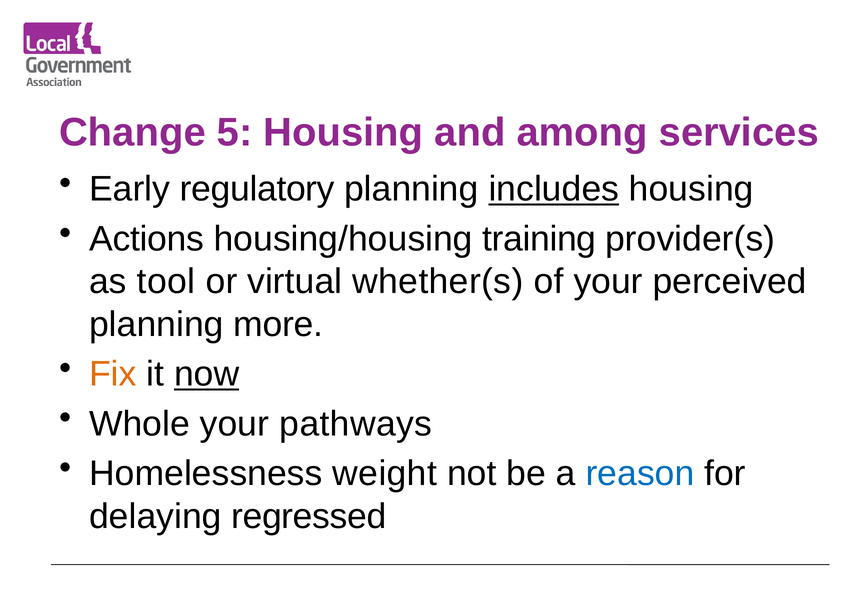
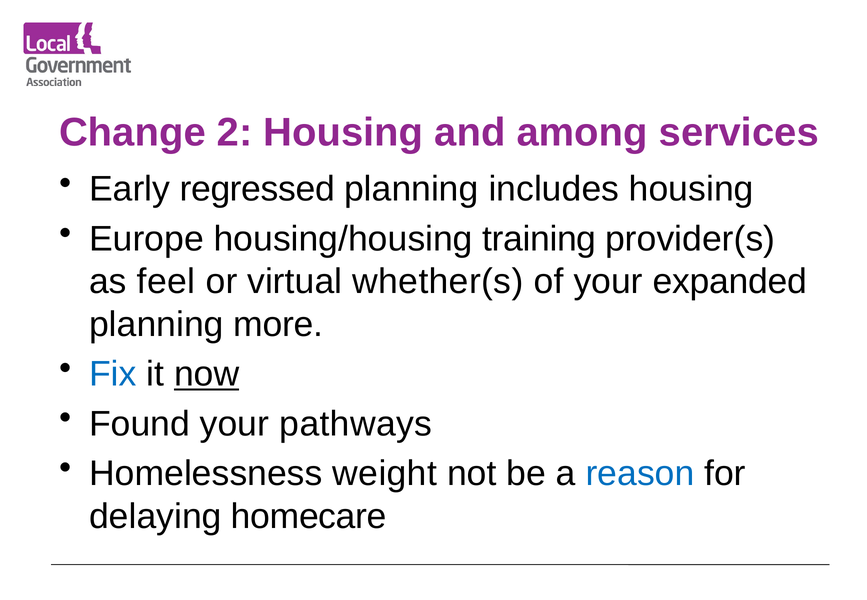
5: 5 -> 2 (235, 133)
regulatory: regulatory -> regressed (257, 189)
includes underline: present -> none (554, 189)
Actions: Actions -> Europe (146, 239)
tool: tool -> feel (166, 282)
perceived: perceived -> expanded (730, 282)
Fix colour: orange -> blue (113, 374)
Whole: Whole -> Found (140, 424)
regressed: regressed -> homecare (309, 517)
